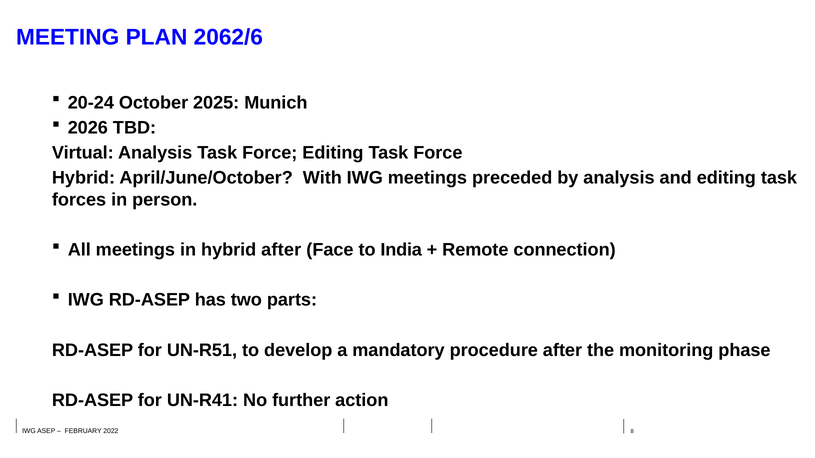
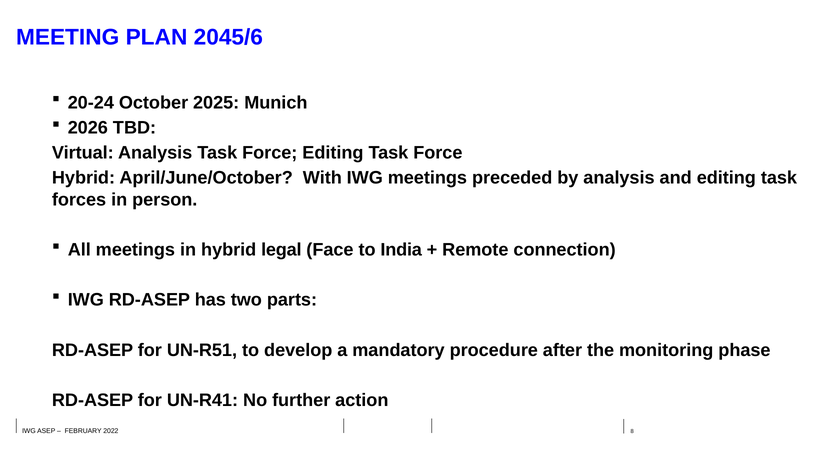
2062/6: 2062/6 -> 2045/6 (228, 37)
hybrid after: after -> legal (281, 250)
